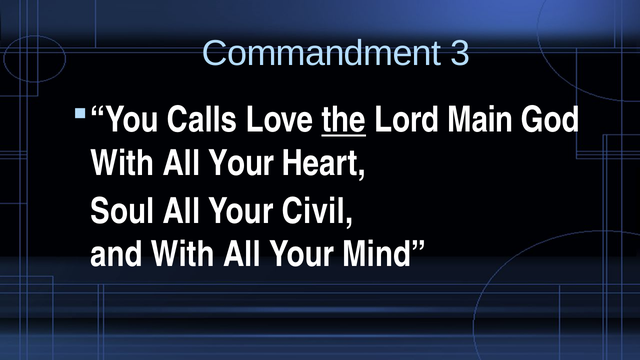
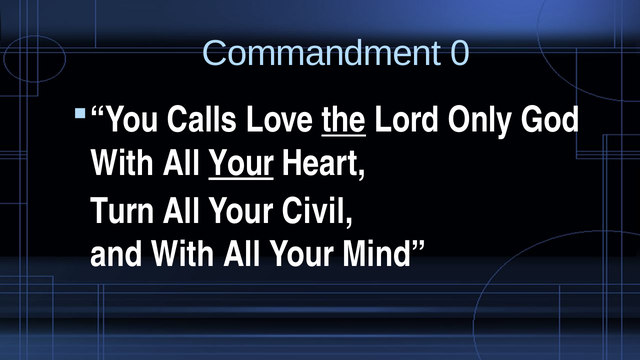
3: 3 -> 0 (460, 53)
Main: Main -> Only (480, 120)
Your underline: none -> present (241, 163)
Soul: Soul -> Turn (123, 211)
